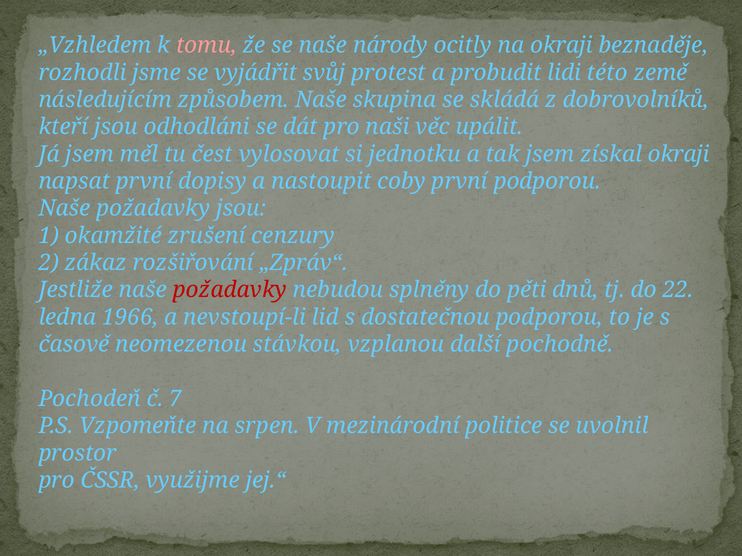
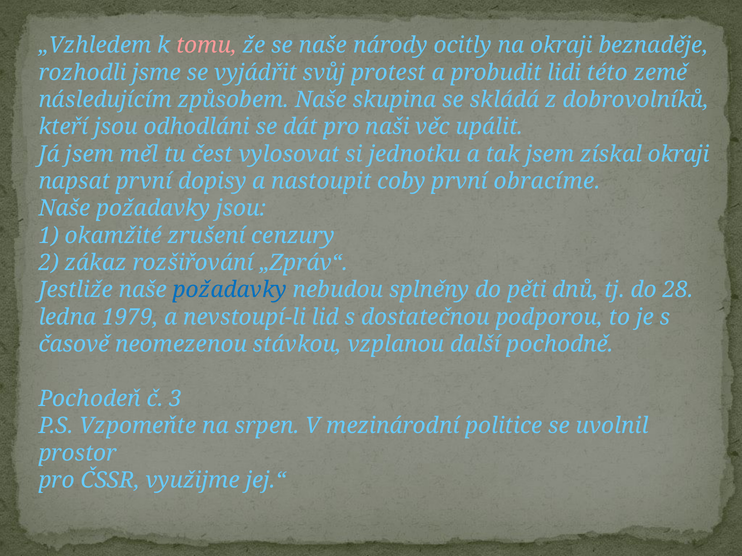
první podporou: podporou -> obracíme (547, 181)
požadavky colour: red -> blue (230, 290)
22: 22 -> 28 (678, 290)
1966: 1966 -> 1979 (130, 317)
7: 7 -> 3 (176, 399)
